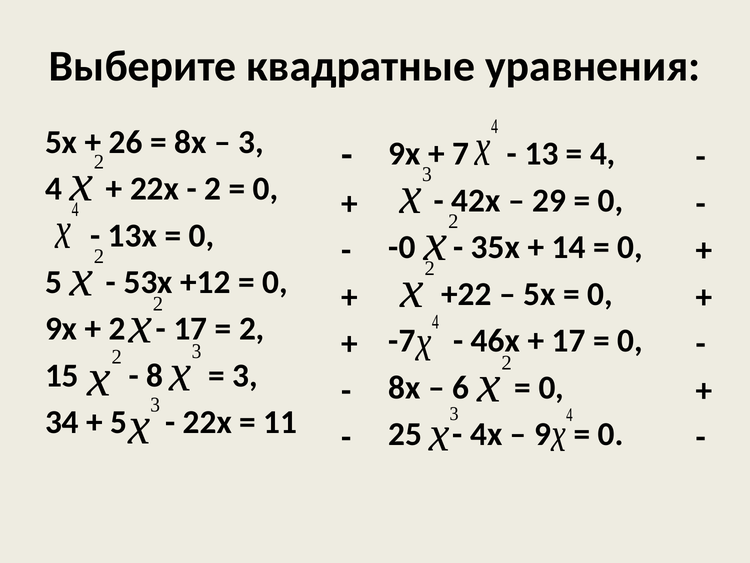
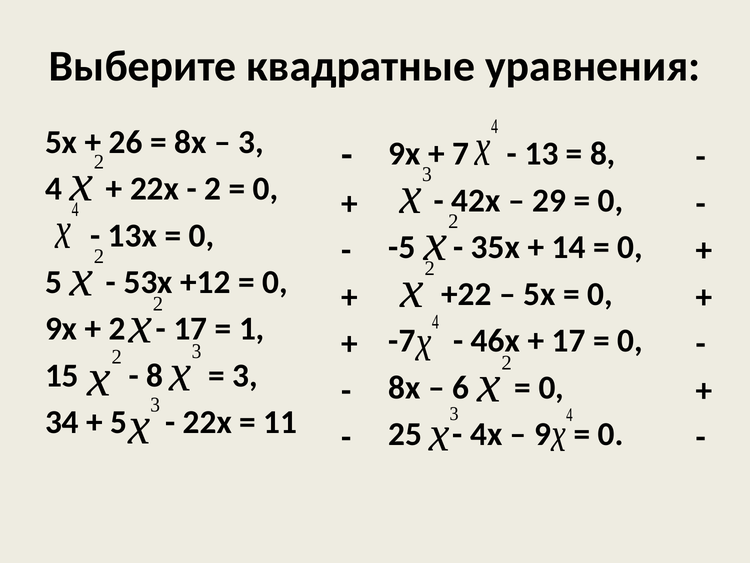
4: 4 -> 8 (603, 154)
-0: -0 -> -5 (402, 247)
2: 2 -> 1 (252, 329)
